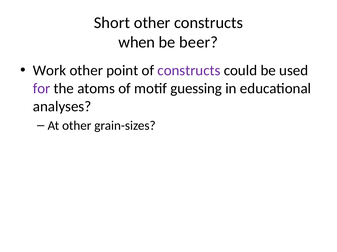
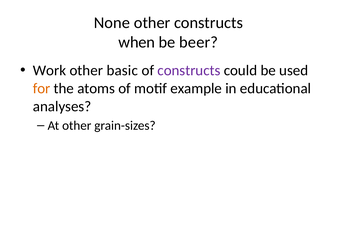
Short: Short -> None (112, 23)
point: point -> basic (122, 71)
for colour: purple -> orange (42, 89)
guessing: guessing -> example (196, 89)
